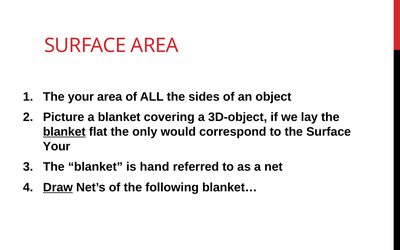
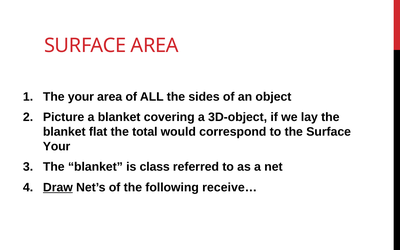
blanket underline: present -> none (64, 132)
only: only -> total (145, 132)
hand: hand -> class (155, 167)
blanket…: blanket… -> receive… (230, 187)
